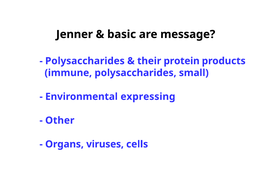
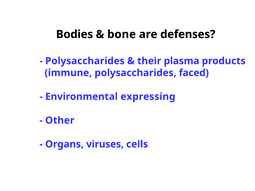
Jenner: Jenner -> Bodies (75, 34)
basic: basic -> bone (122, 34)
message: message -> defenses (188, 34)
protein: protein -> plasma (182, 61)
small: small -> faced (194, 73)
